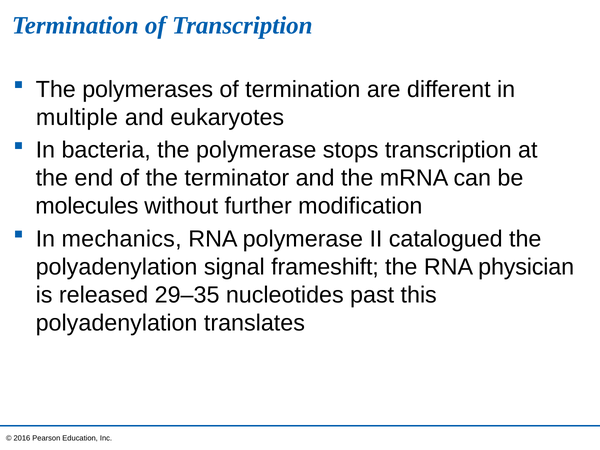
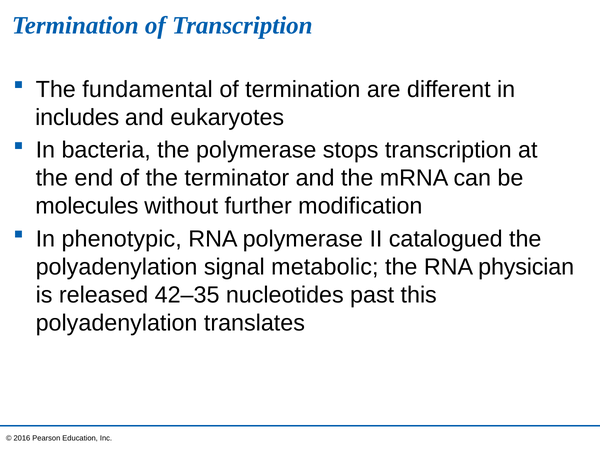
polymerases: polymerases -> fundamental (148, 89)
multiple: multiple -> includes (77, 117)
mechanics: mechanics -> phenotypic (122, 239)
frameshift: frameshift -> metabolic (325, 267)
29–35: 29–35 -> 42–35 (187, 295)
